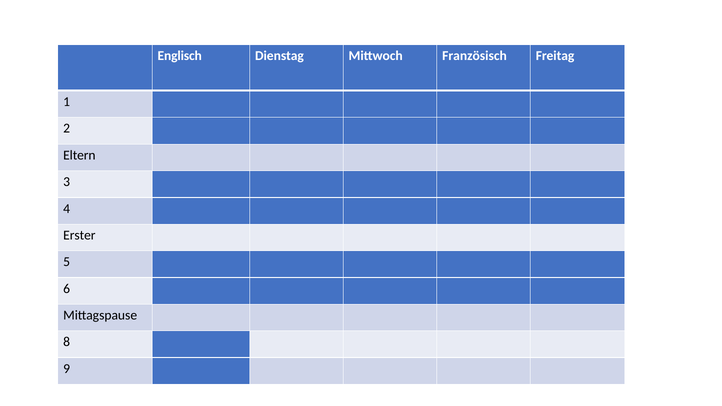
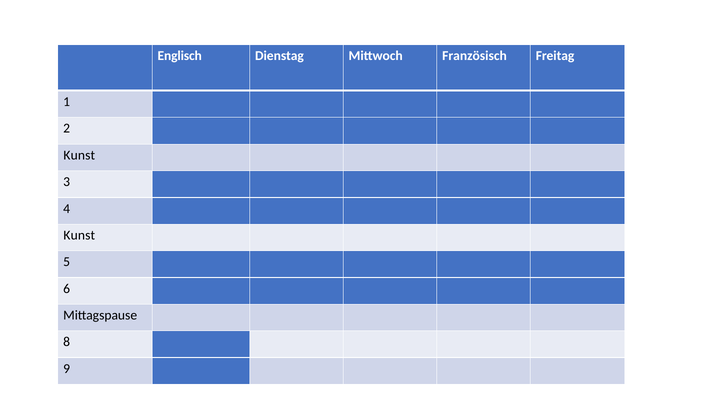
Eltern: Eltern -> Kunst (79, 155)
Erster: Erster -> Kunst (79, 235)
